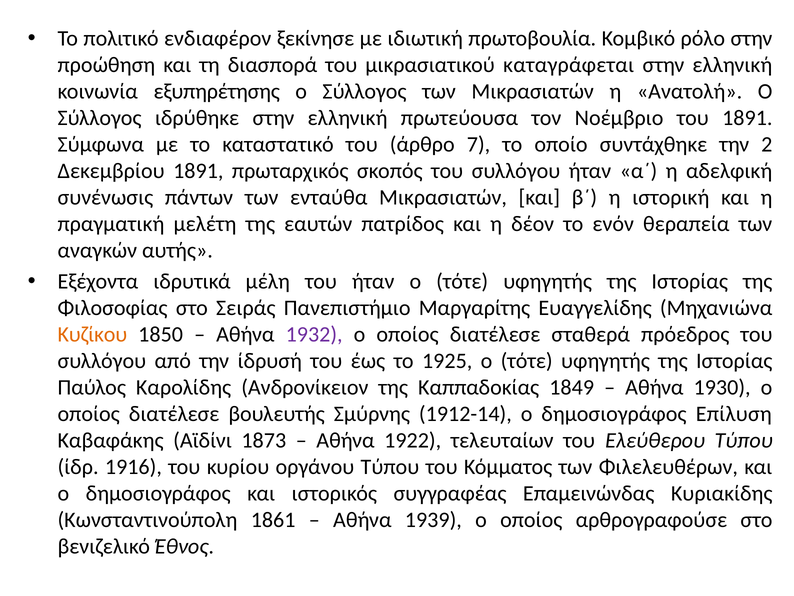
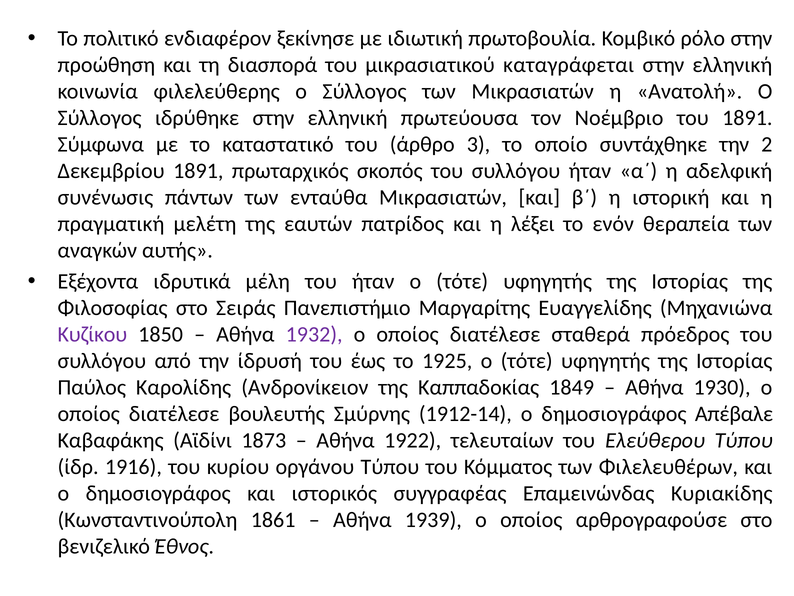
εξυπηρέτησης: εξυπηρέτησης -> φιλελεύθερης (217, 92)
7: 7 -> 3 (479, 145)
δέον: δέον -> λέξει (533, 224)
Κυζίκου colour: orange -> purple (92, 334)
Επίλυση: Επίλυση -> Απέβαλε (734, 414)
